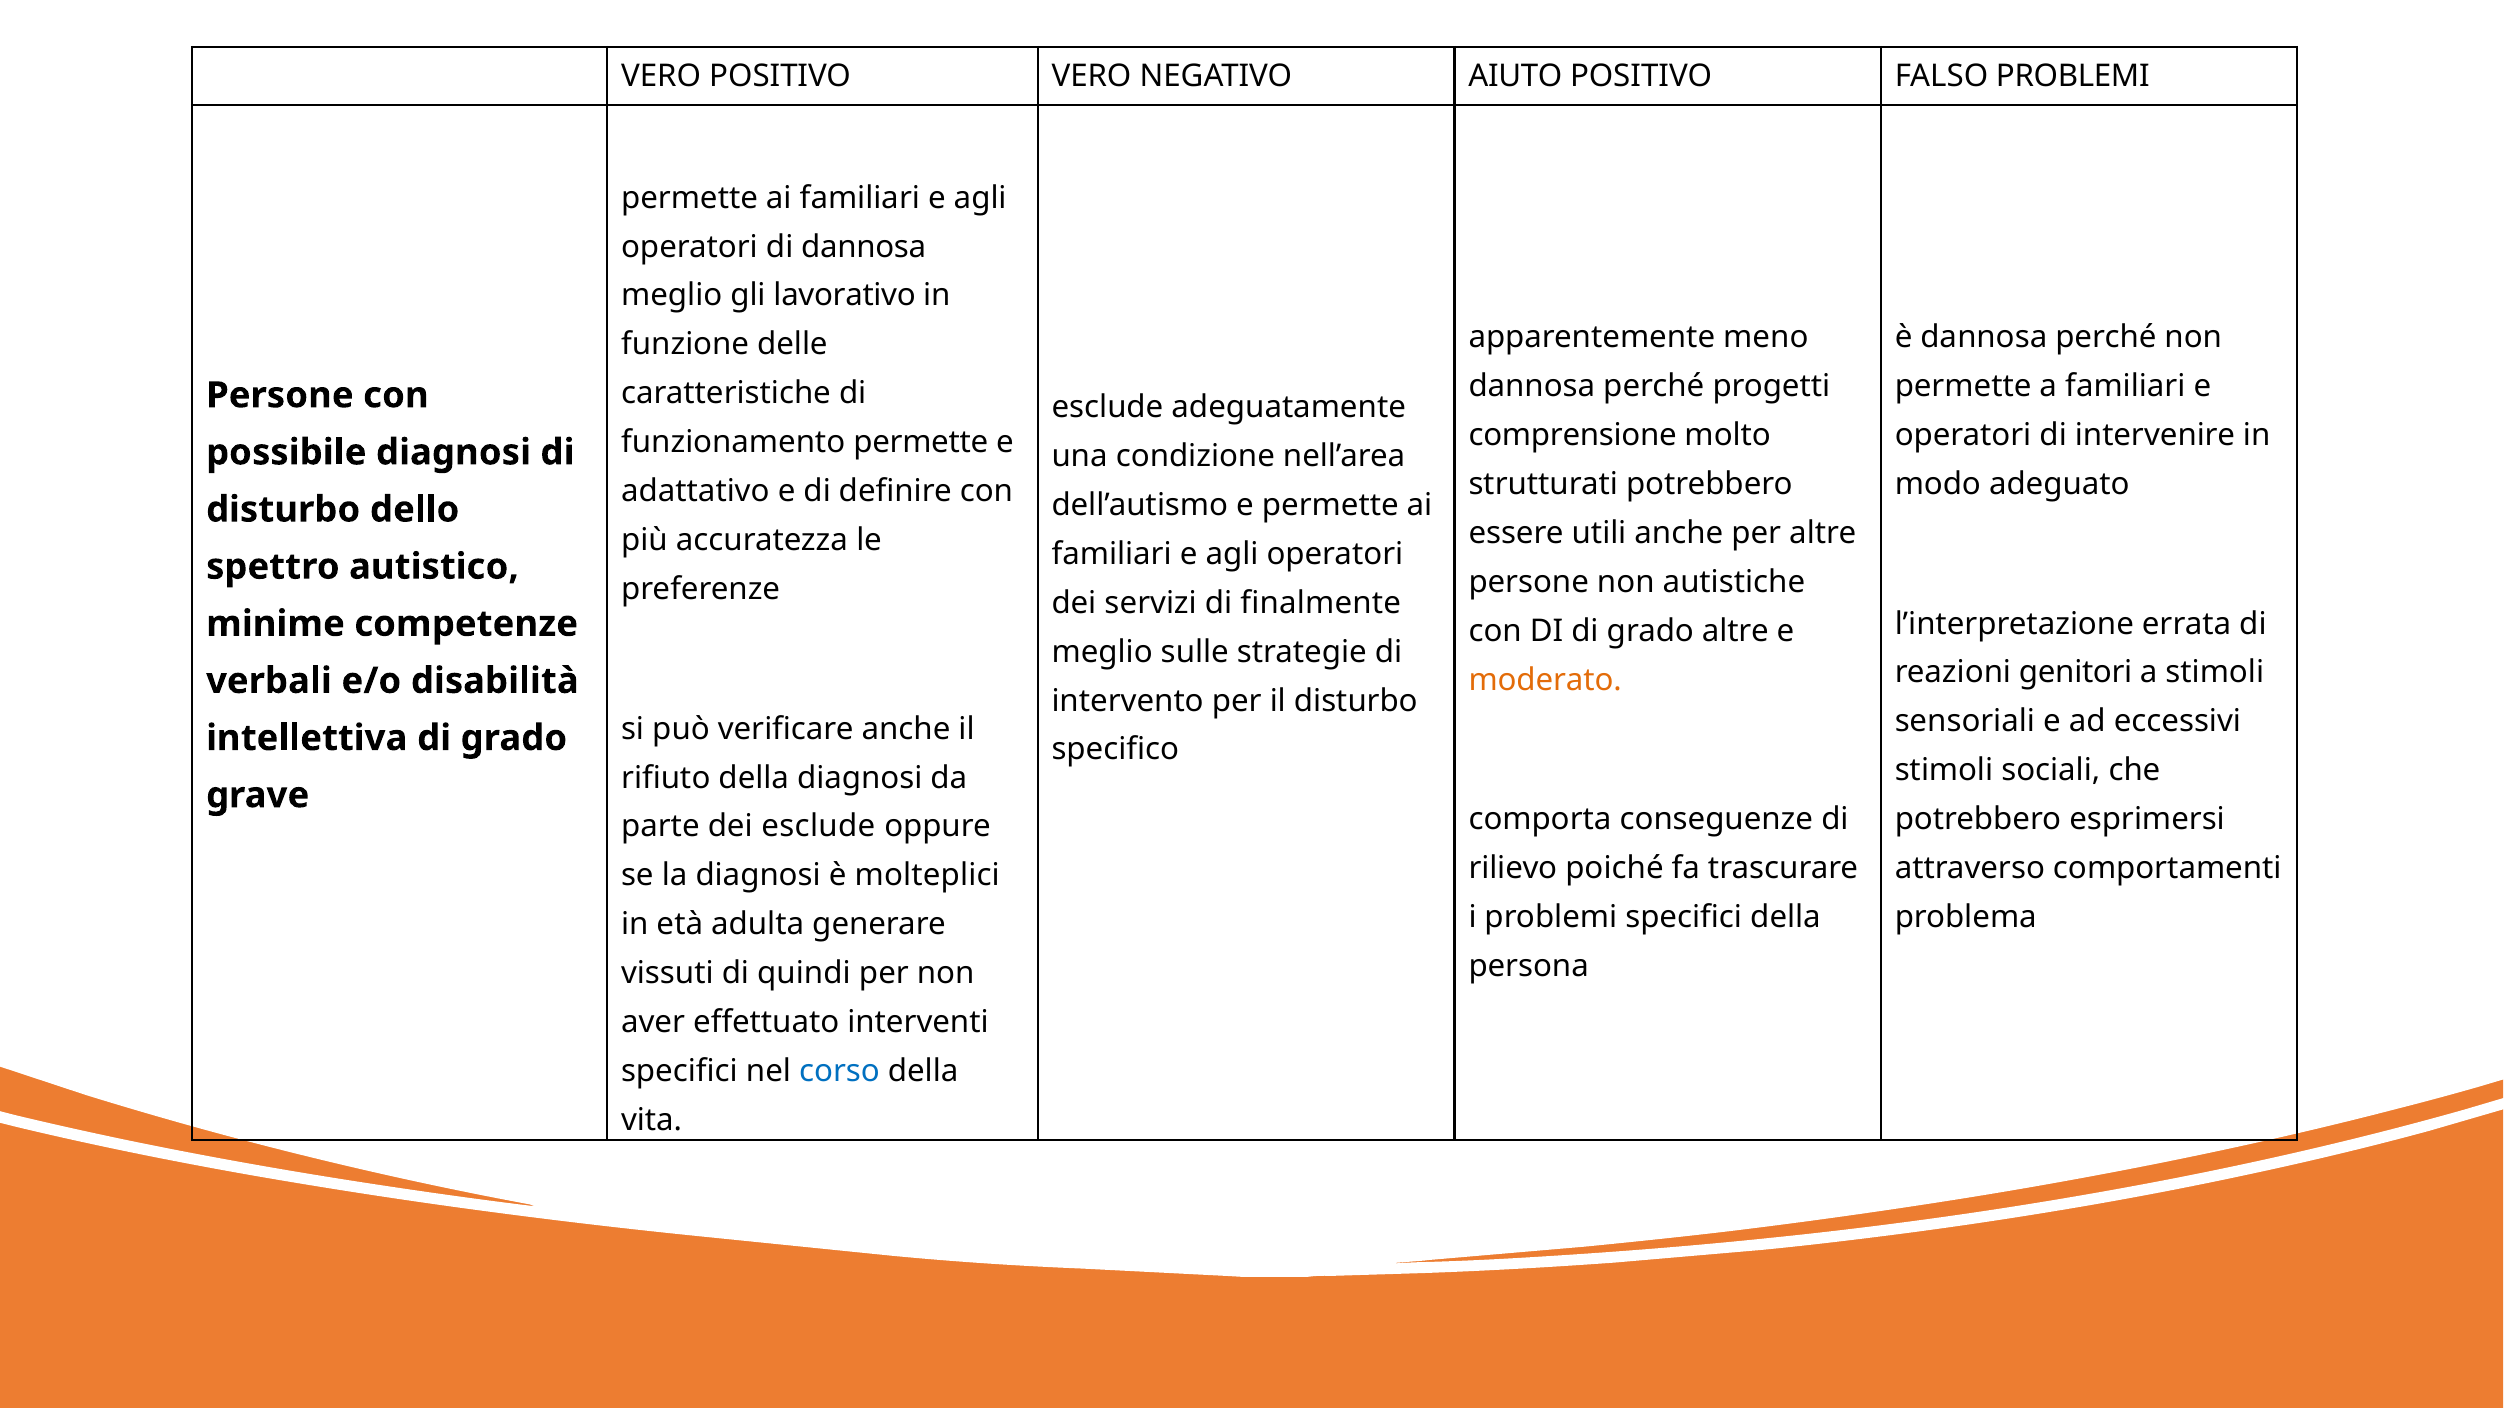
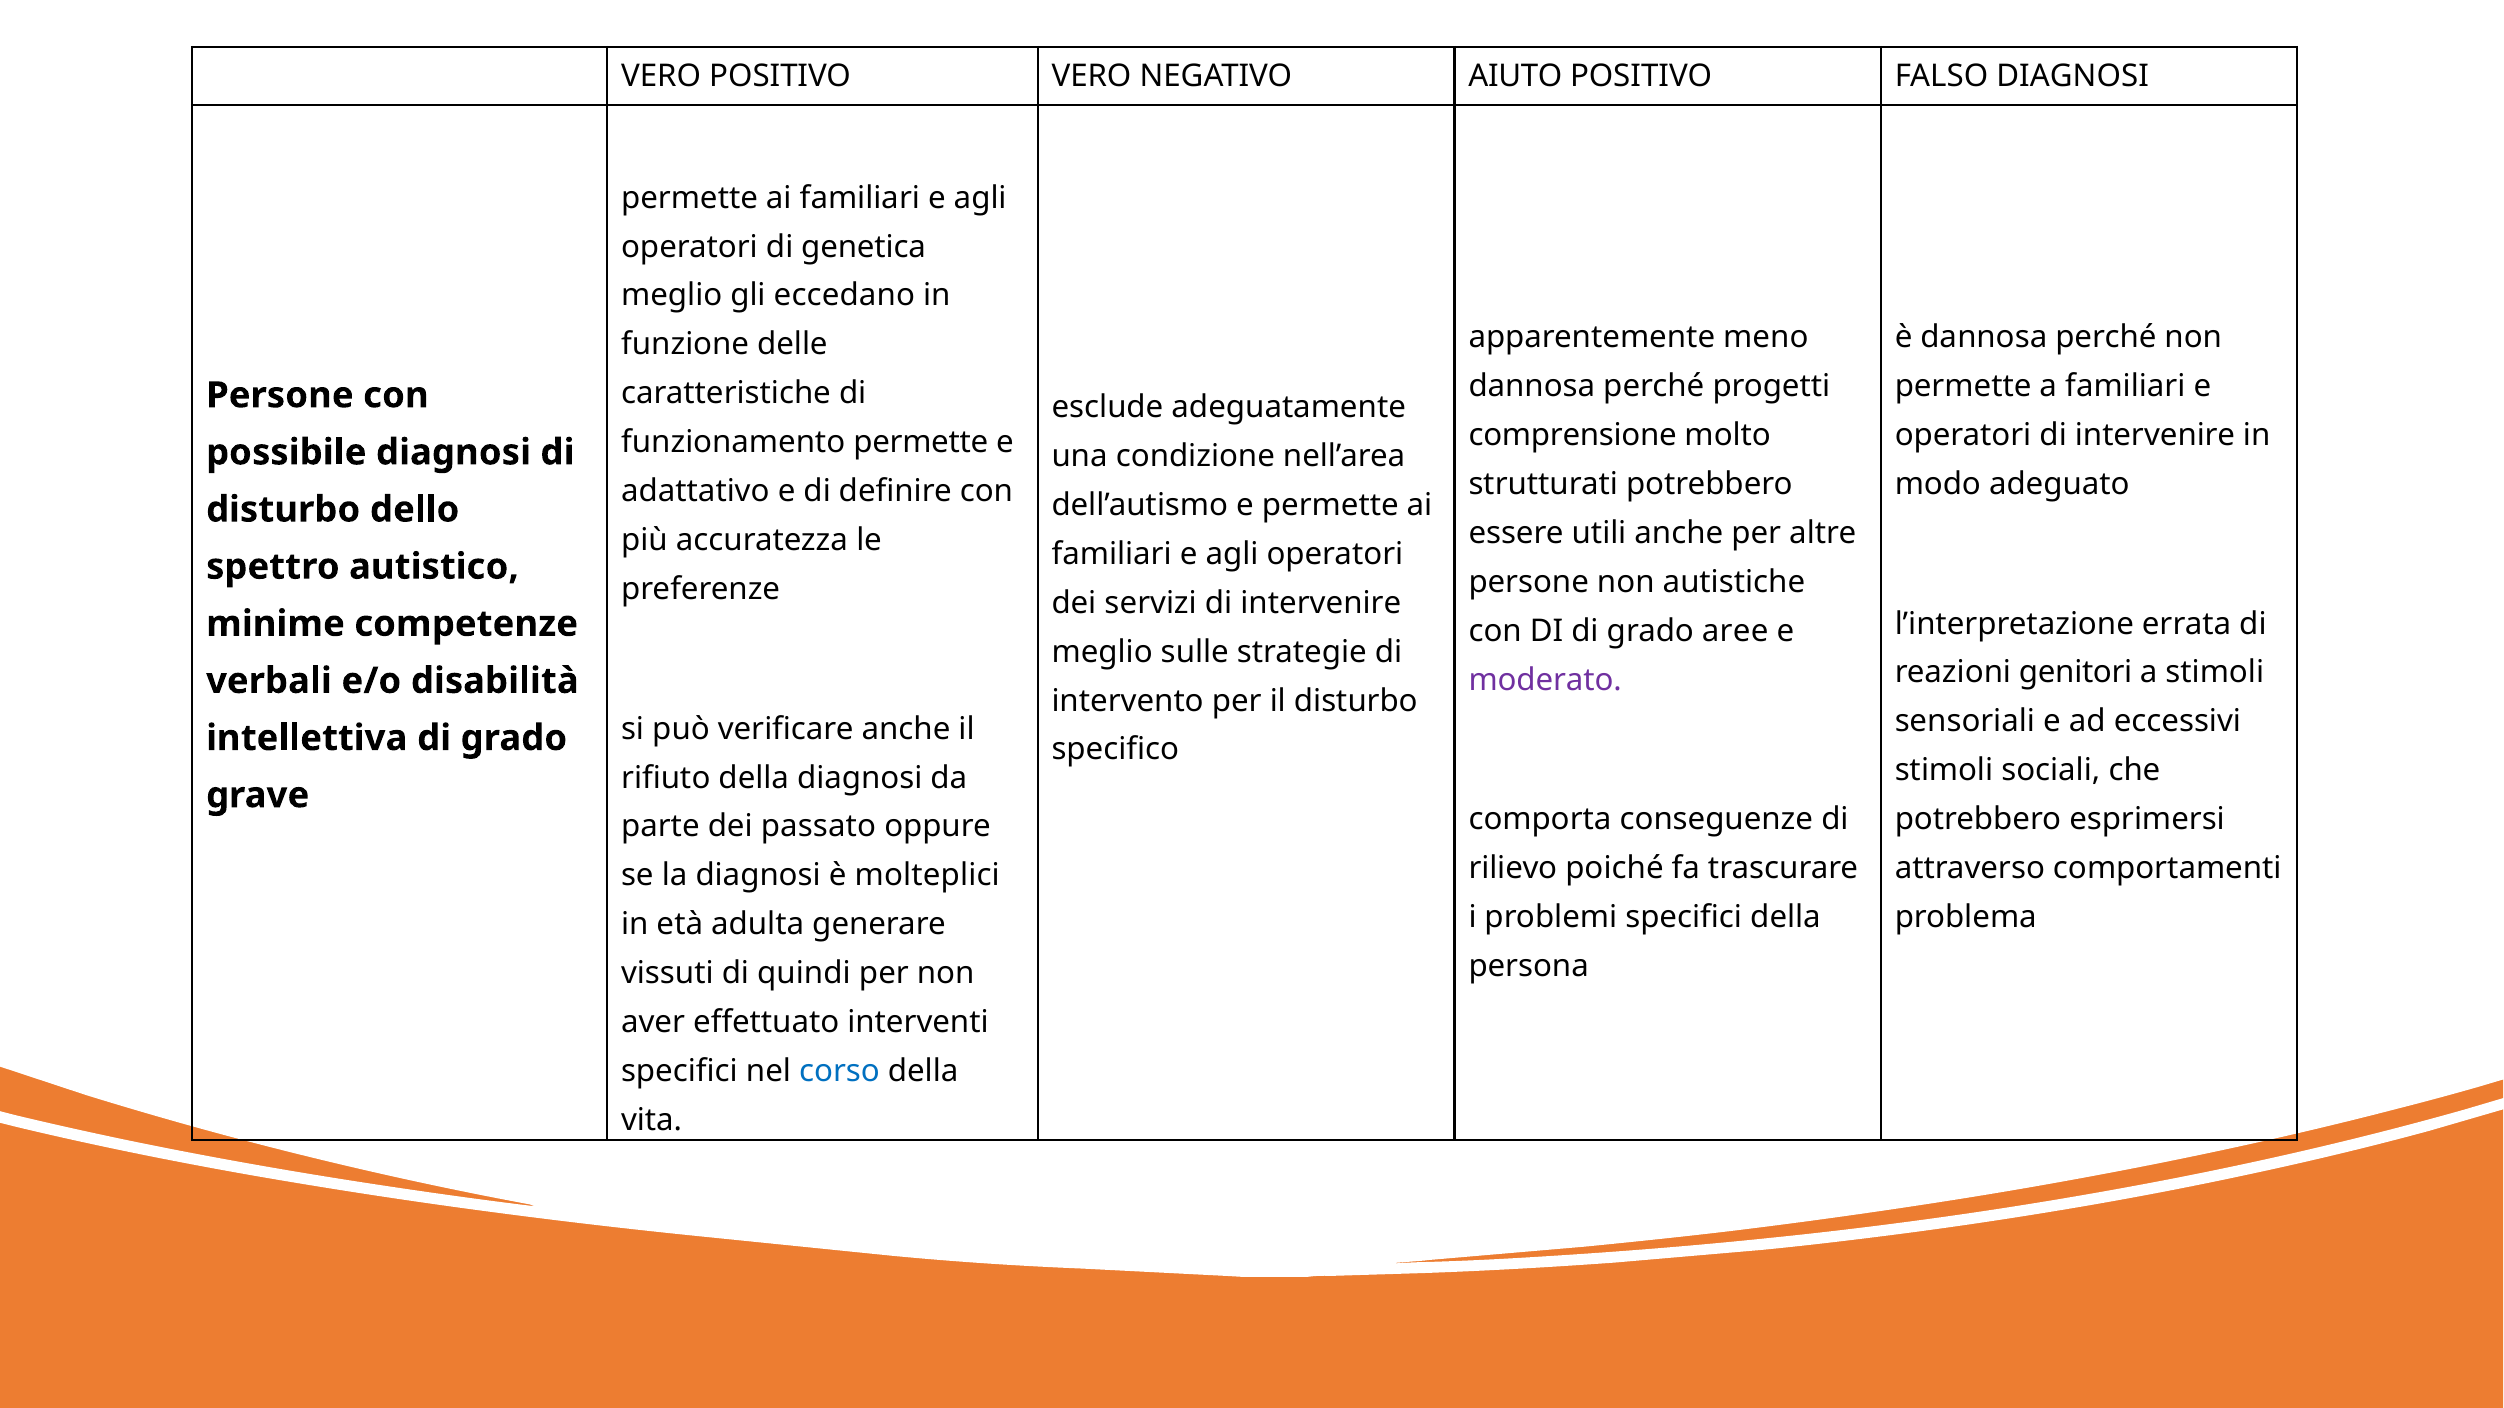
FALSO PROBLEMI: PROBLEMI -> DIAGNOSI (2073, 76)
di dannosa: dannosa -> genetica (864, 247)
lavorativo: lavorativo -> eccedano (844, 296)
servizi di finalmente: finalmente -> intervenire (1321, 603)
grado altre: altre -> aree (1735, 631)
moderato colour: orange -> purple (1545, 680)
dei esclude: esclude -> passato (818, 827)
